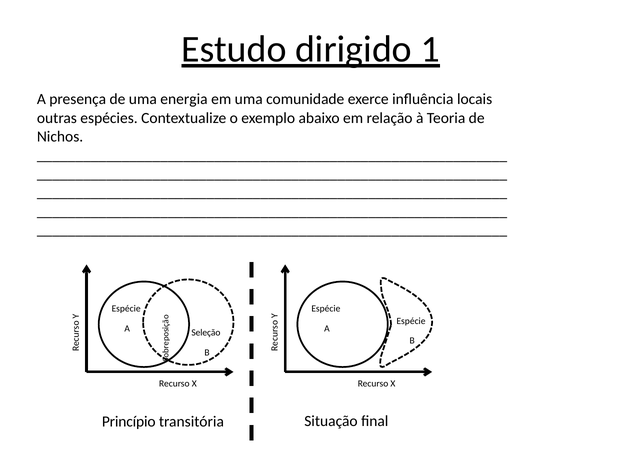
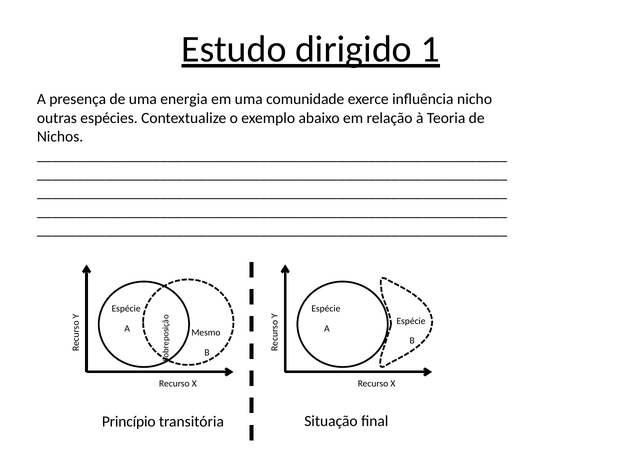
locais: locais -> nicho (475, 99)
Seleção: Seleção -> Mesmo (206, 332)
